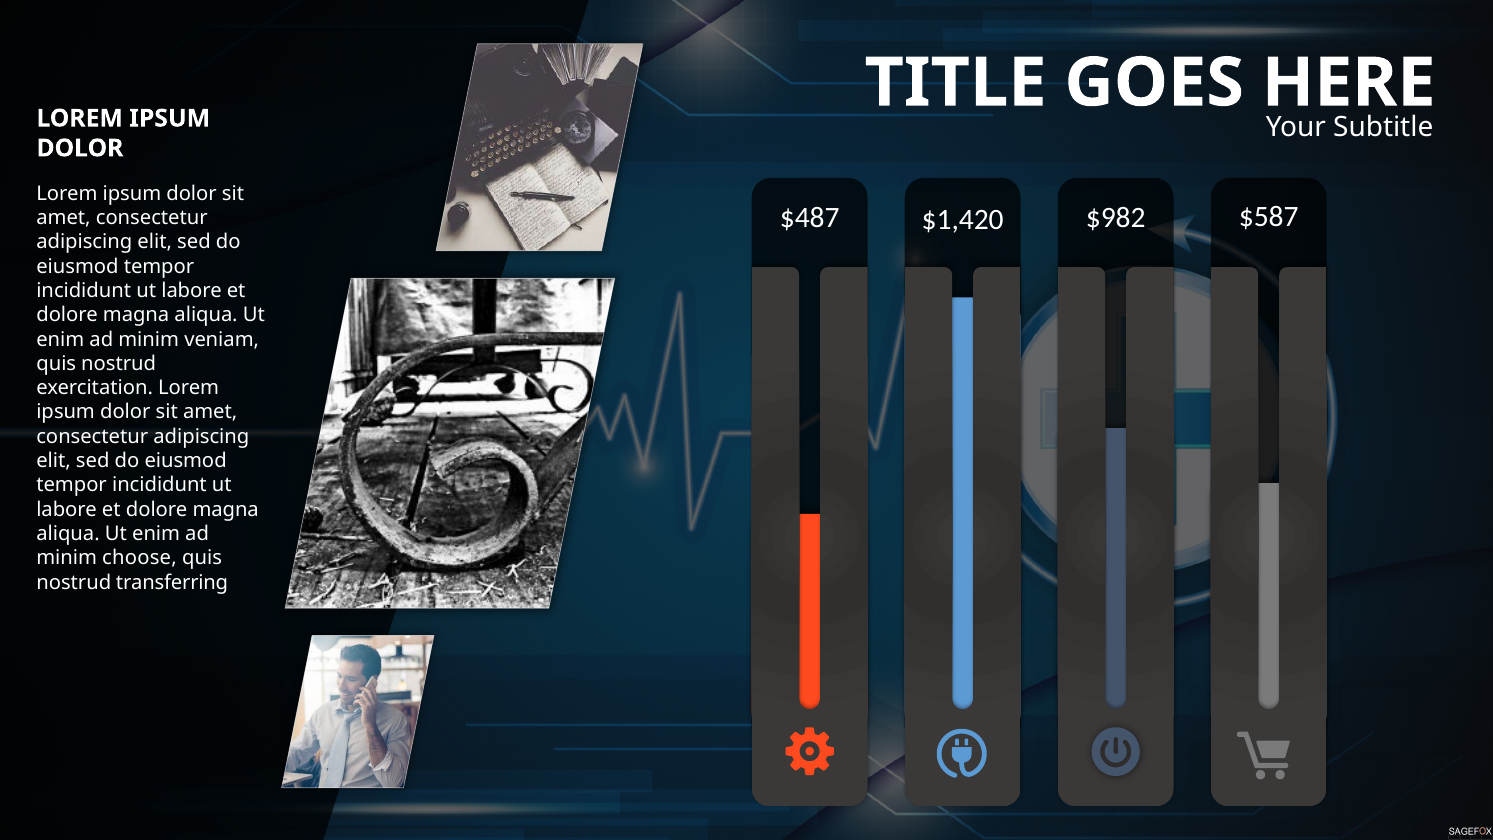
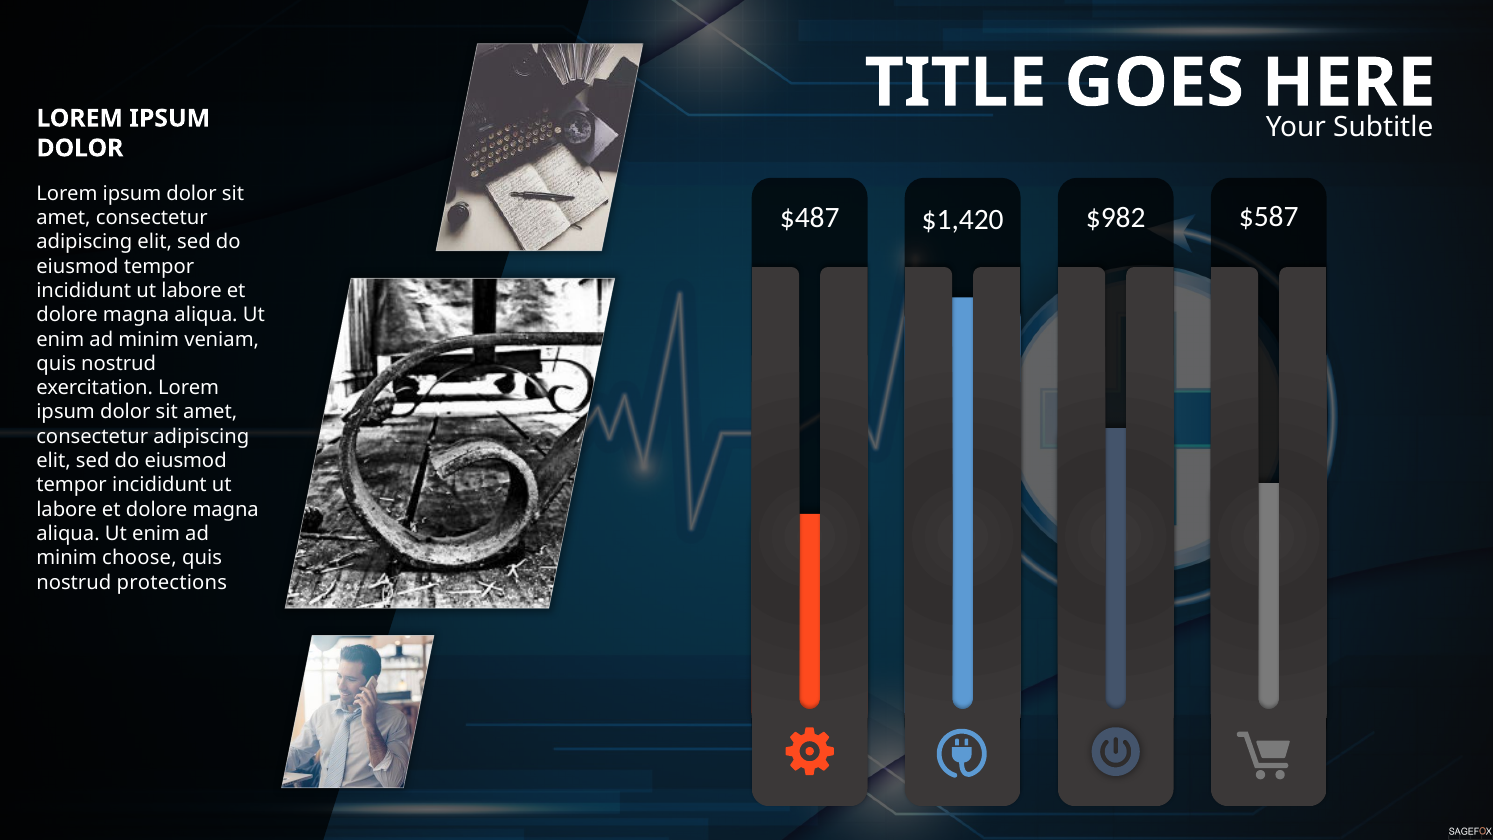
transferring: transferring -> protections (172, 582)
